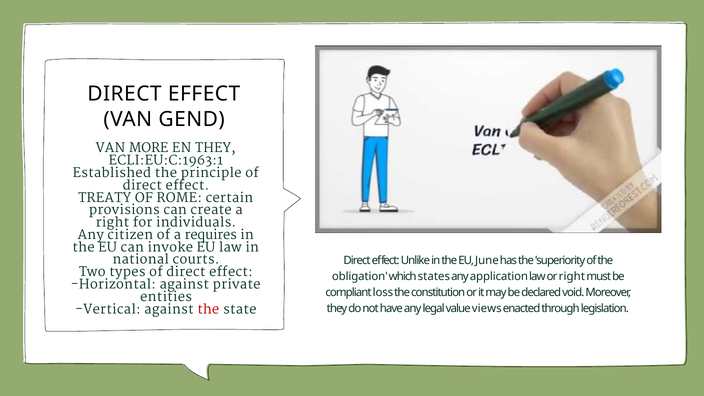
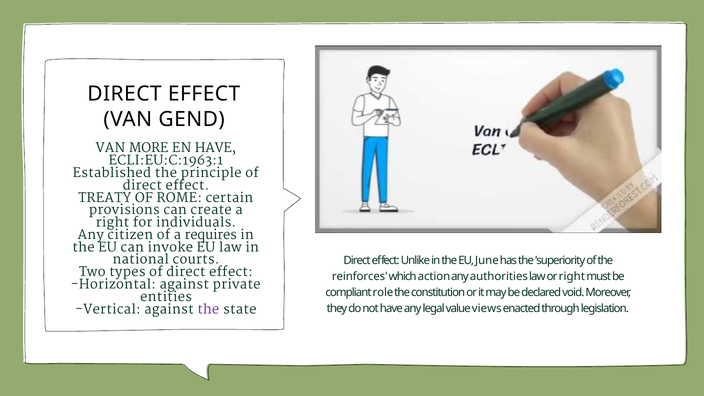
EN THEY: THEY -> HAVE (215, 148)
obligation: obligation -> reinforces (360, 277)
states: states -> action (434, 277)
application: application -> authorities (499, 277)
loss: loss -> role (383, 293)
the colour: red -> purple (208, 309)
